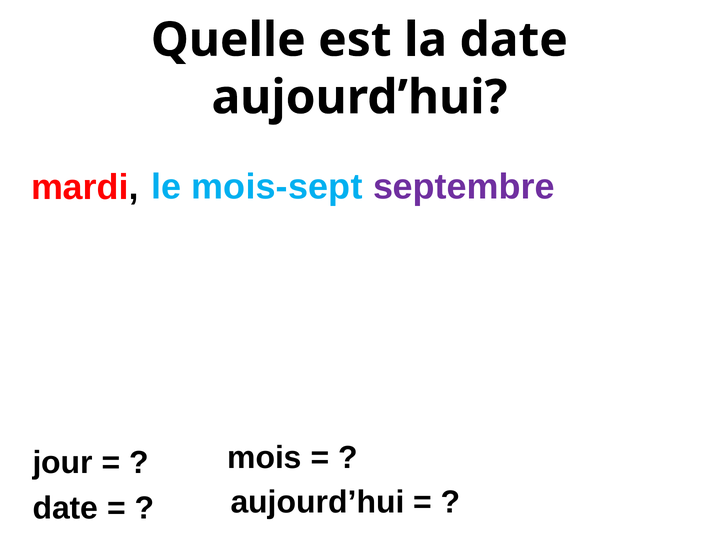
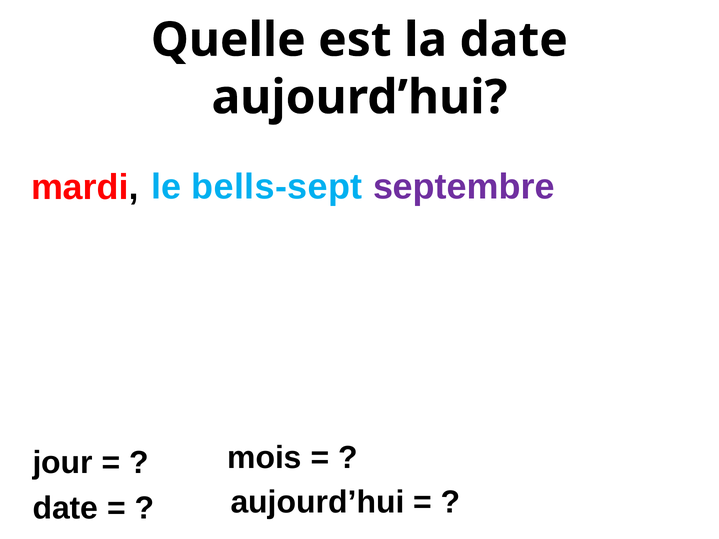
mois-sept: mois-sept -> bells-sept (277, 187)
